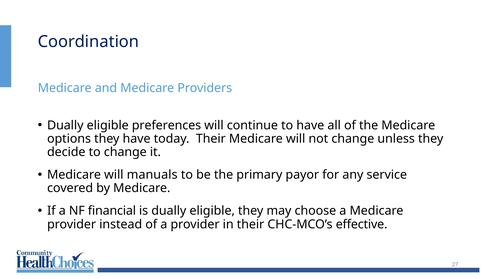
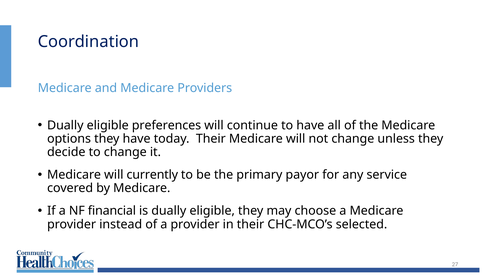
manuals: manuals -> currently (152, 175)
effective: effective -> selected (362, 224)
